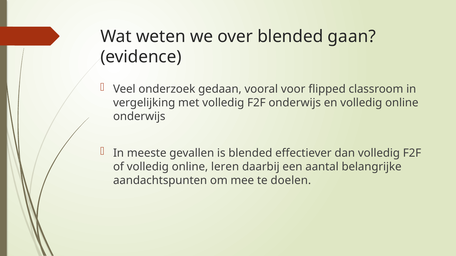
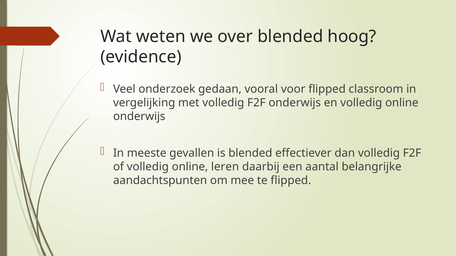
gaan: gaan -> hoog (352, 37)
te doelen: doelen -> flipped (291, 181)
